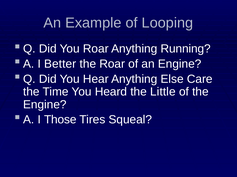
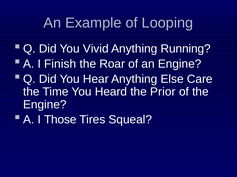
You Roar: Roar -> Vivid (96, 49)
Better: Better -> Finish (60, 64)
Little: Little -> Prior (163, 92)
